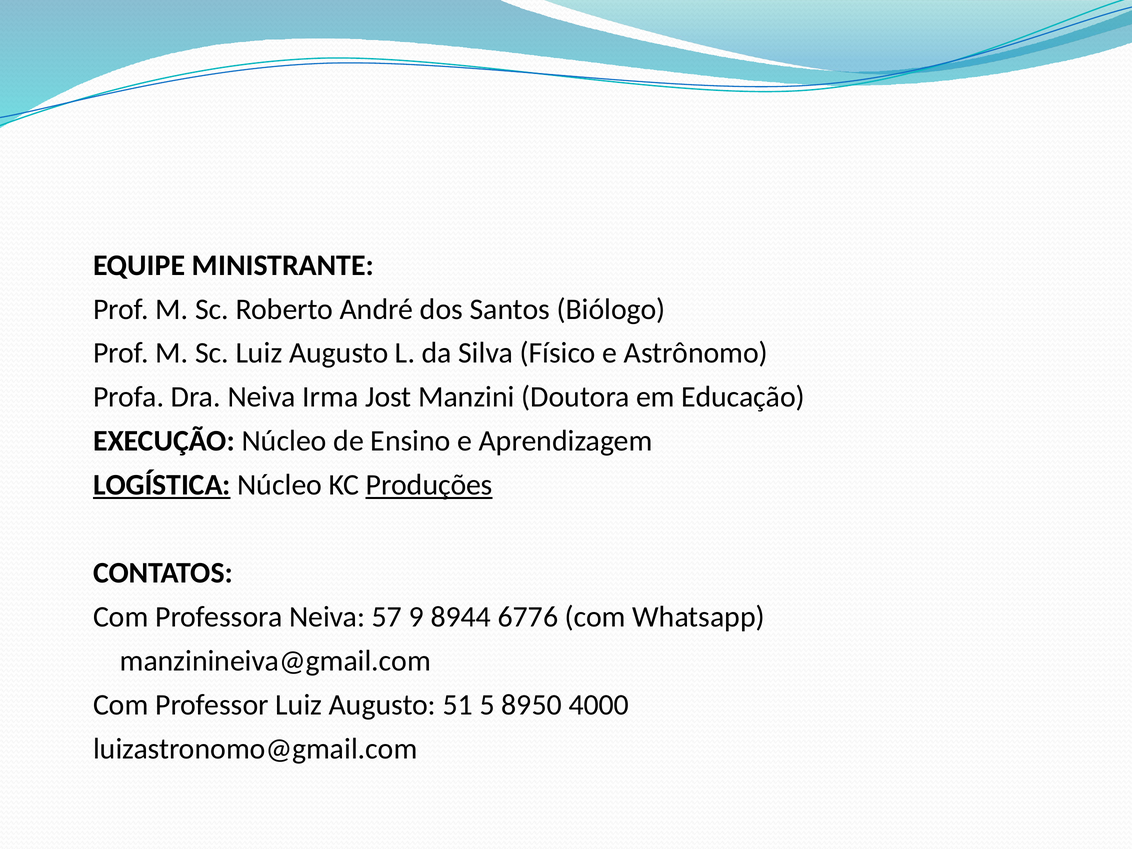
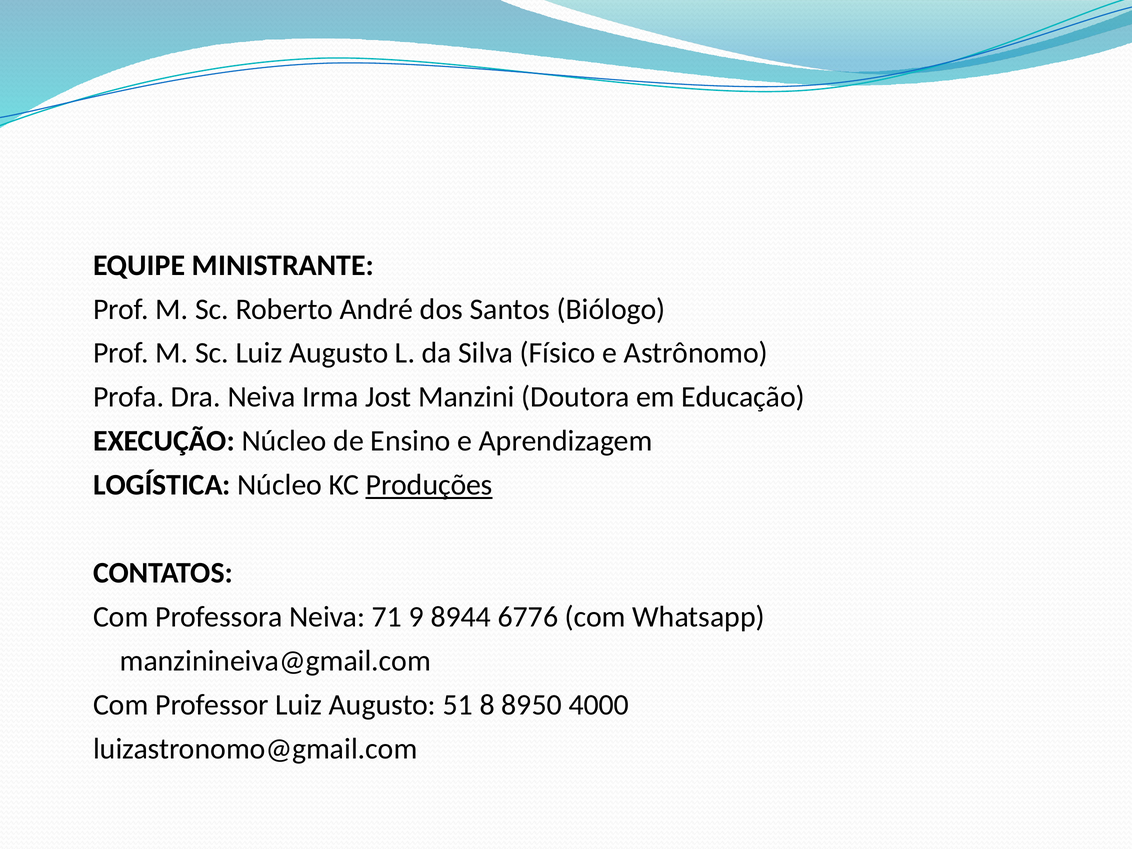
LOGÍSTICA underline: present -> none (162, 485)
57: 57 -> 71 (387, 617)
5: 5 -> 8 (487, 705)
